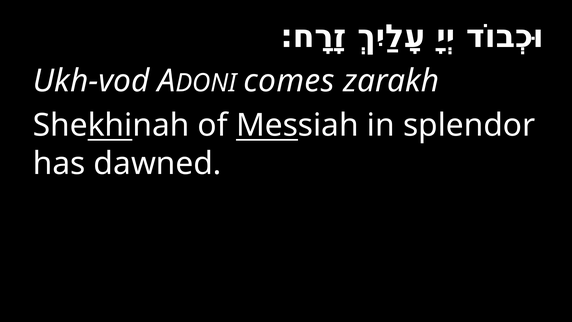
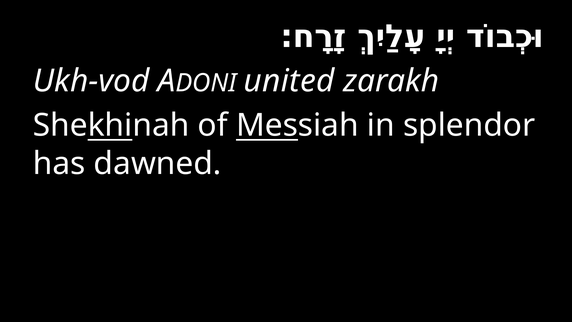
comes: comes -> united (289, 81)
